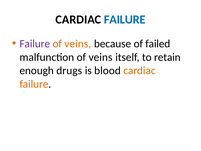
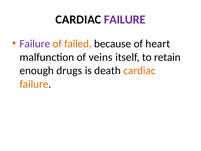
FAILURE colour: blue -> purple (125, 19)
veins: veins -> failed (78, 44)
failed: failed -> heart (158, 44)
blood: blood -> death (108, 70)
